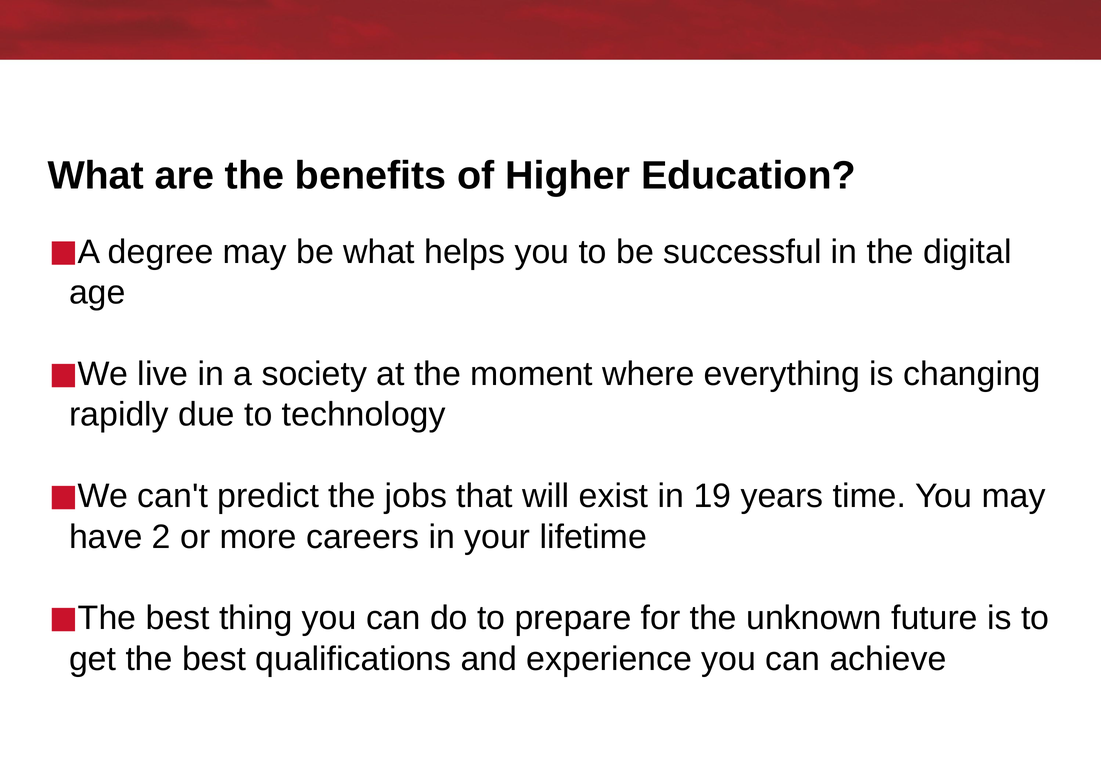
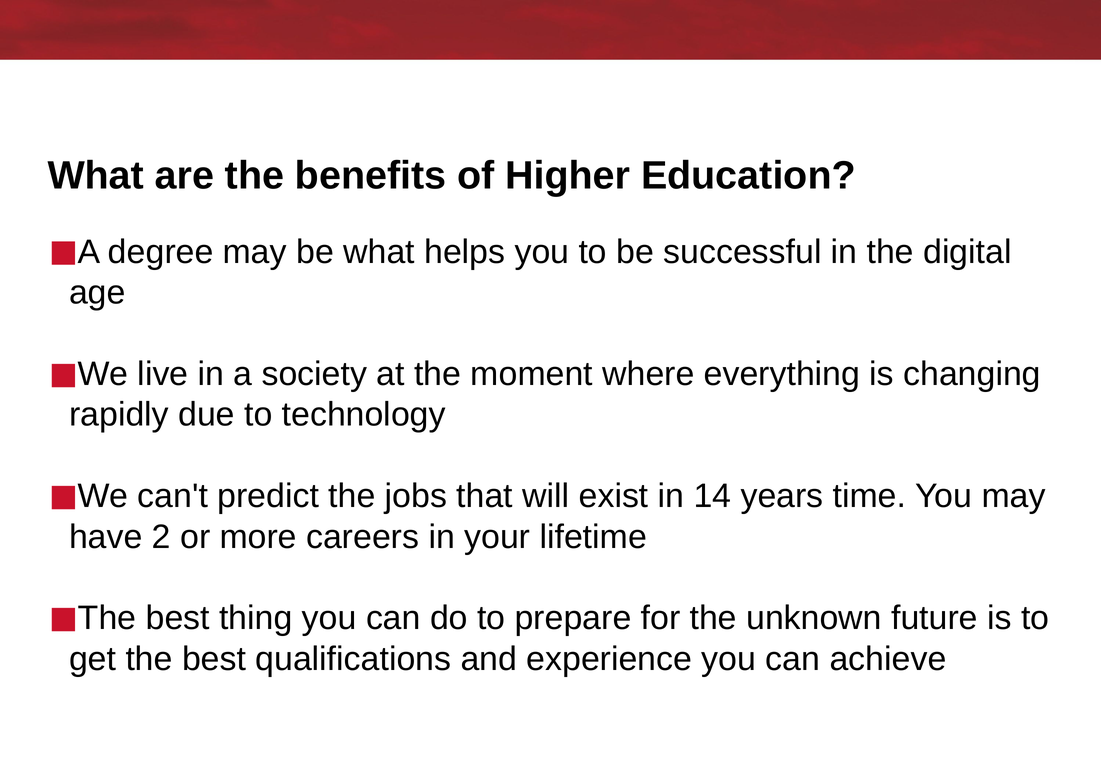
19: 19 -> 14 (712, 496)
